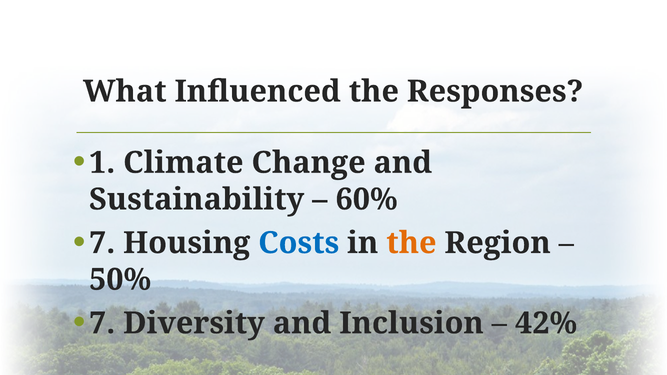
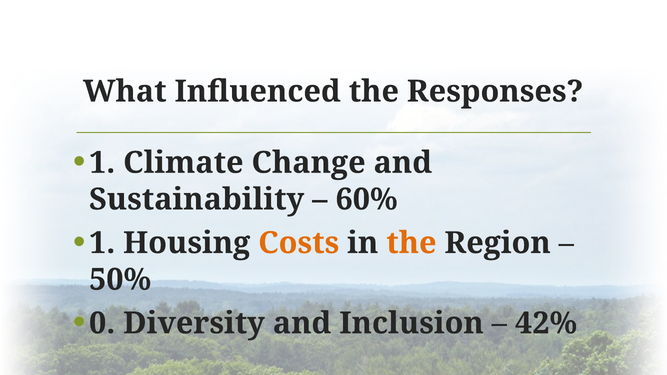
7: 7 -> 1 (102, 243)
Costs colour: blue -> orange (299, 243)
7: 7 -> 0 (102, 323)
